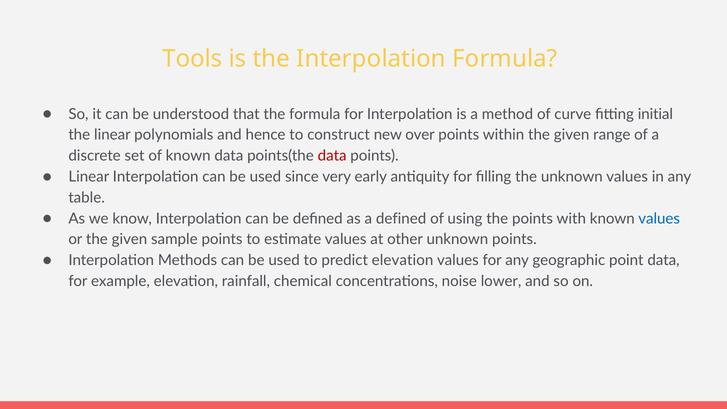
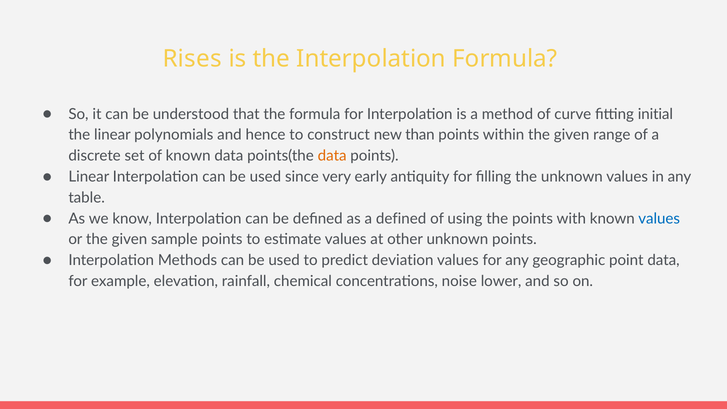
Tools: Tools -> Rises (192, 59)
over: over -> than (420, 135)
data colour: red -> orange (332, 156)
predict elevation: elevation -> deviation (403, 260)
